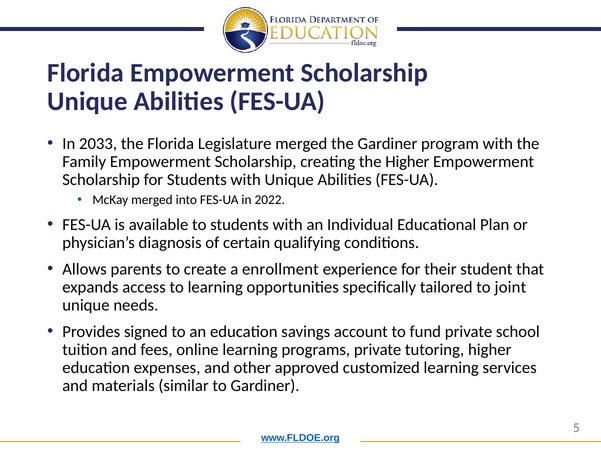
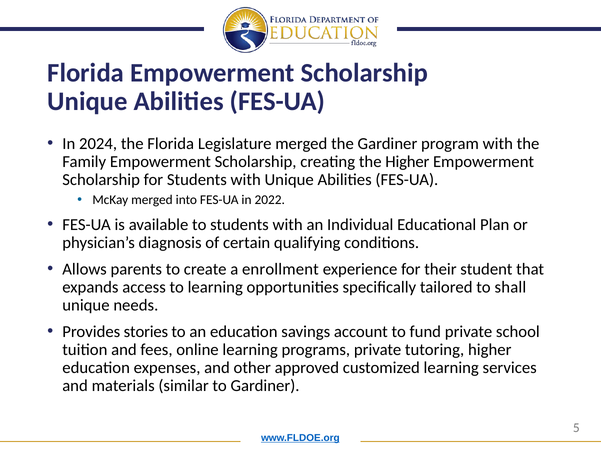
2033: 2033 -> 2024 (98, 144)
joint: joint -> shall (510, 287)
signed: signed -> stories (146, 331)
